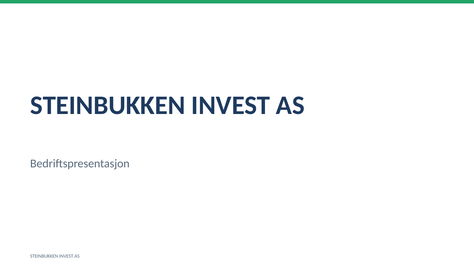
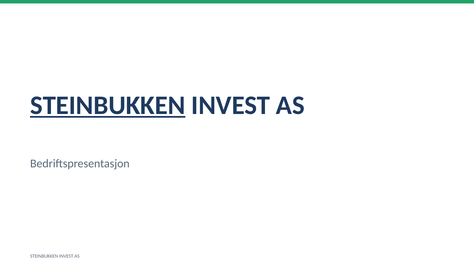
STEINBUKKEN underline: none -> present (108, 105)
